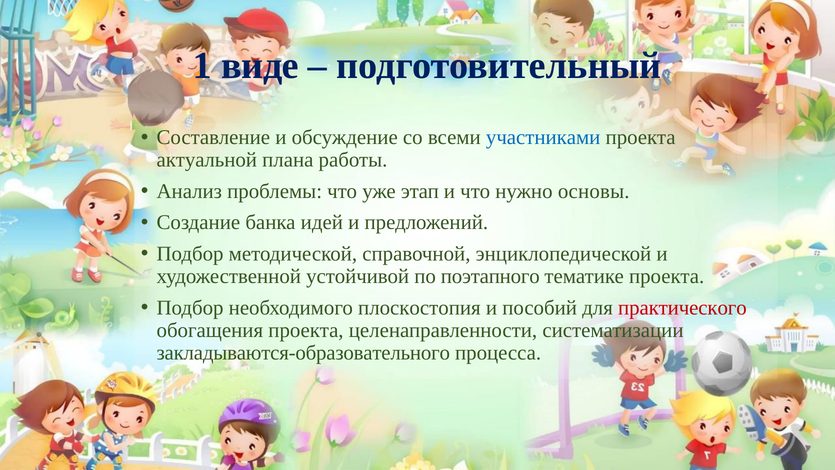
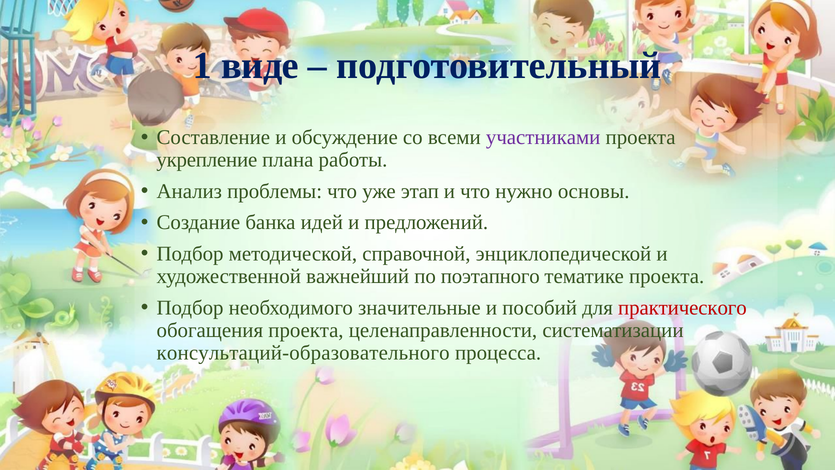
участниками colour: blue -> purple (543, 137)
актуальной: актуальной -> укрепление (207, 160)
устойчивой: устойчивой -> важнейший (358, 276)
плоскостопия: плоскостопия -> значительные (419, 307)
закладываются-образовательного: закладываются-образовательного -> консультаций-образовательного (303, 353)
